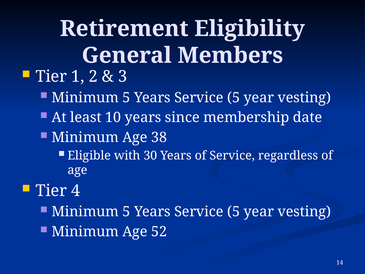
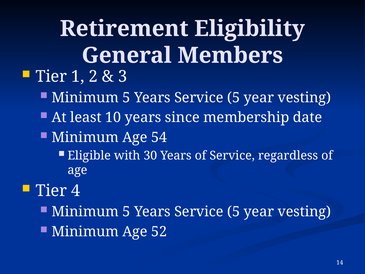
38: 38 -> 54 (159, 137)
